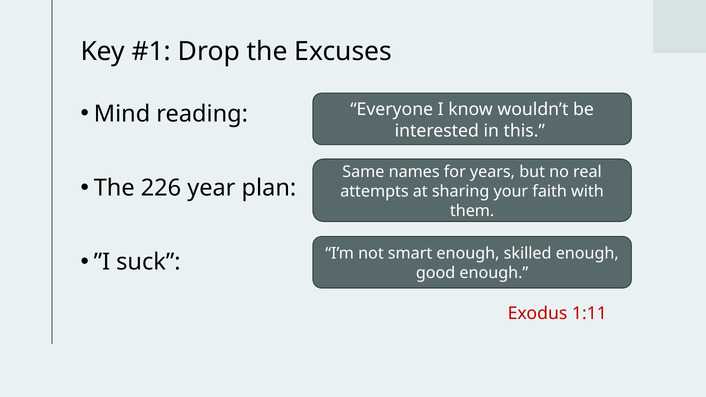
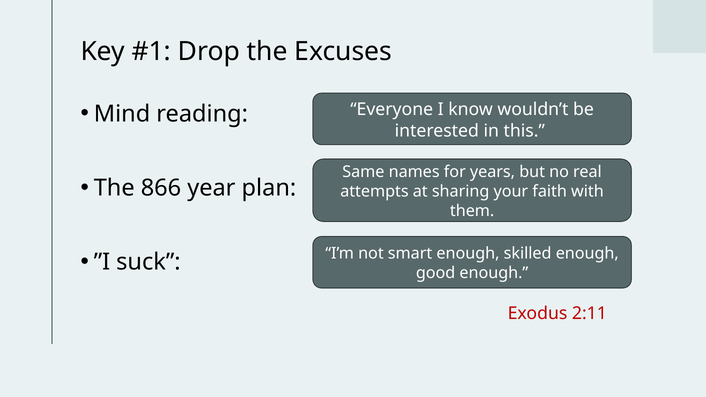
226: 226 -> 866 (161, 188)
1:11: 1:11 -> 2:11 (589, 313)
